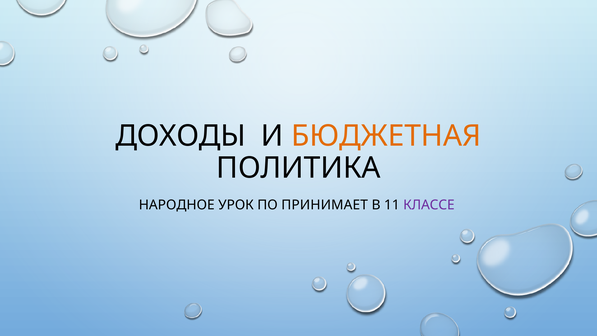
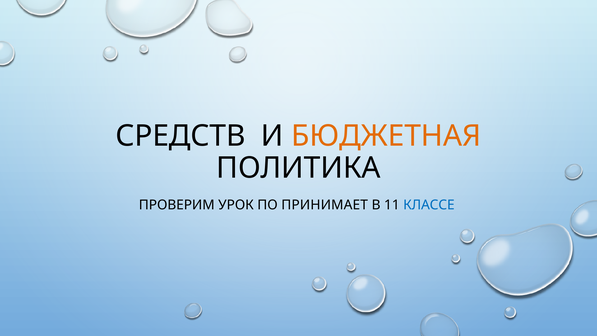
ДОХОДЫ: ДОХОДЫ -> СРЕДСТВ (181, 136)
НАРОДНОЕ: НАРОДНОЕ -> ПРОВЕРИМ (177, 205)
КЛАССЕ colour: purple -> blue (429, 205)
